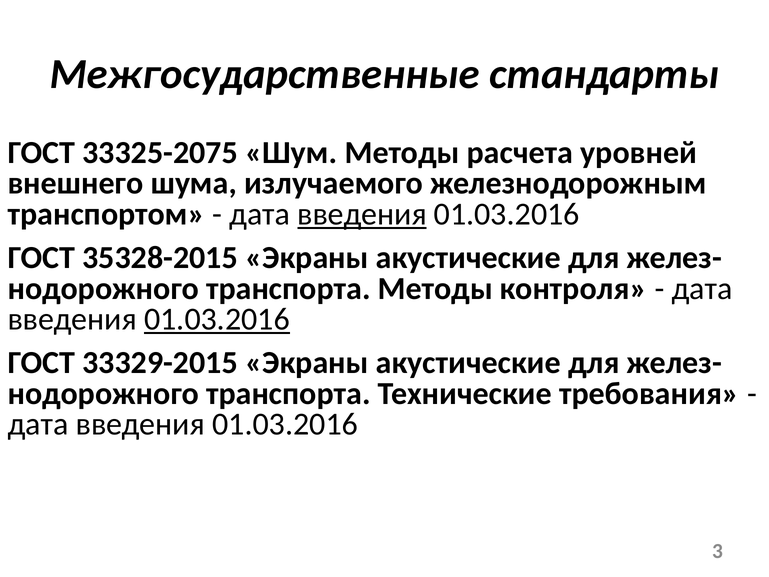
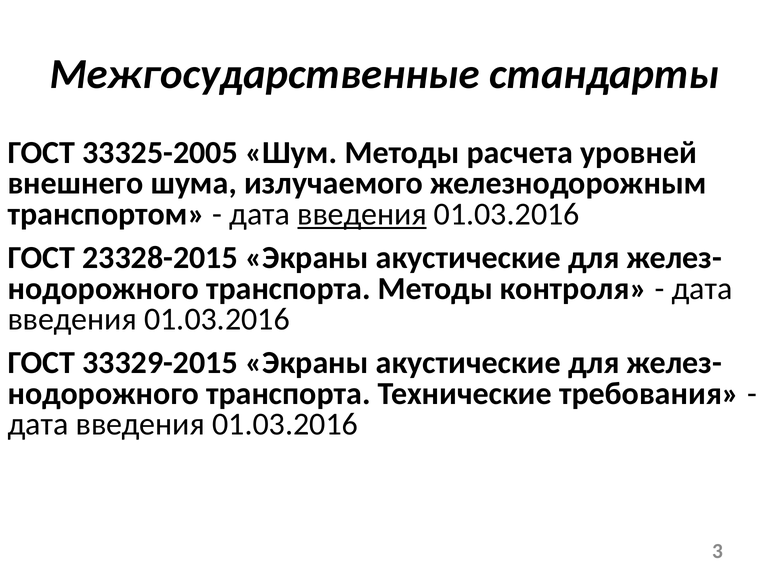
33325-2075: 33325-2075 -> 33325-2005 (160, 152)
35328-2015: 35328-2015 -> 23328-2015 (160, 258)
01.03.2016 underline: present -> none (217, 319)
